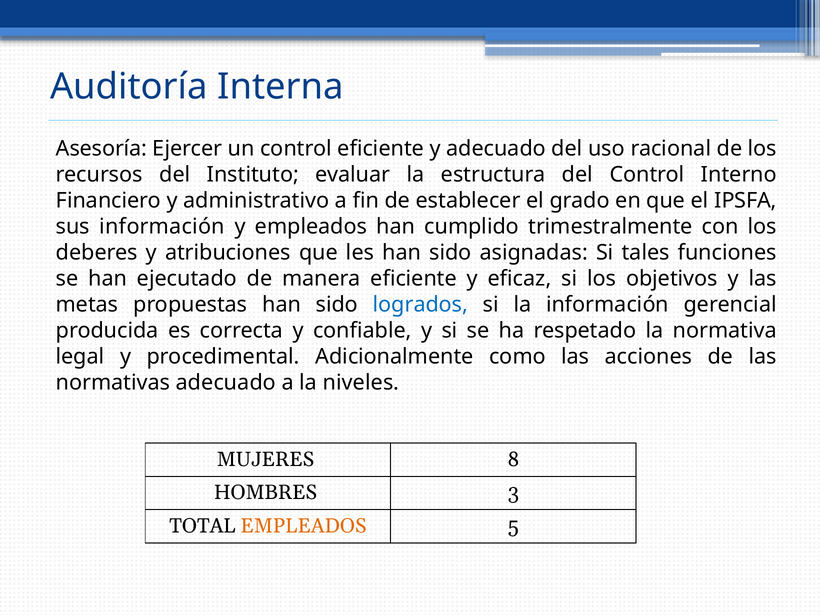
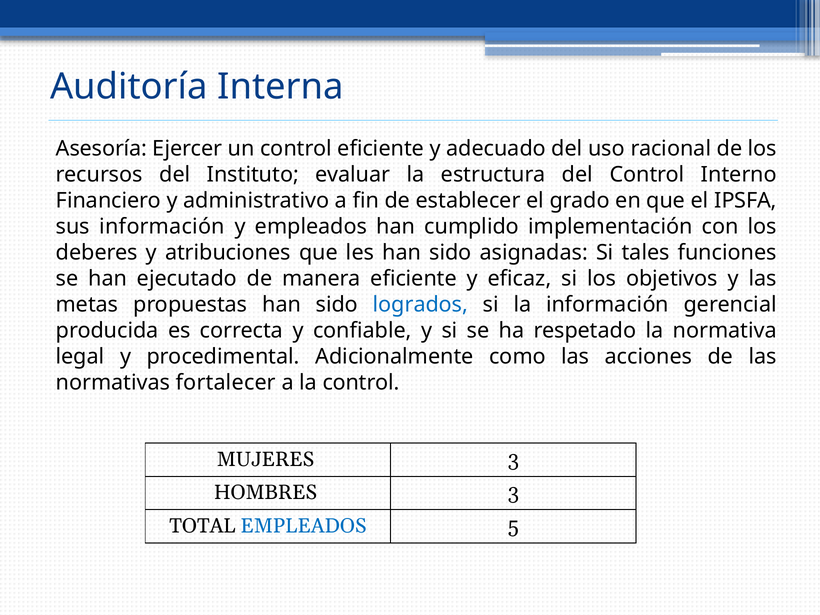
trimestralmente: trimestralmente -> implementación (610, 227)
normativas adecuado: adecuado -> fortalecer (226, 382)
la niveles: niveles -> control (361, 382)
MUJERES 8: 8 -> 3 (513, 459)
EMPLEADOS colour: orange -> blue (304, 526)
